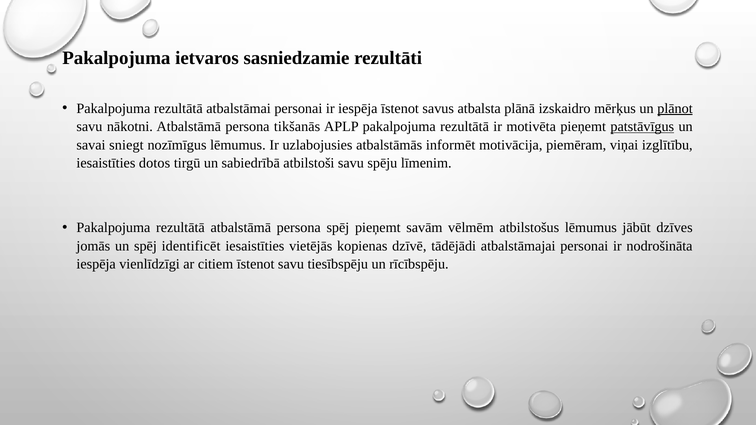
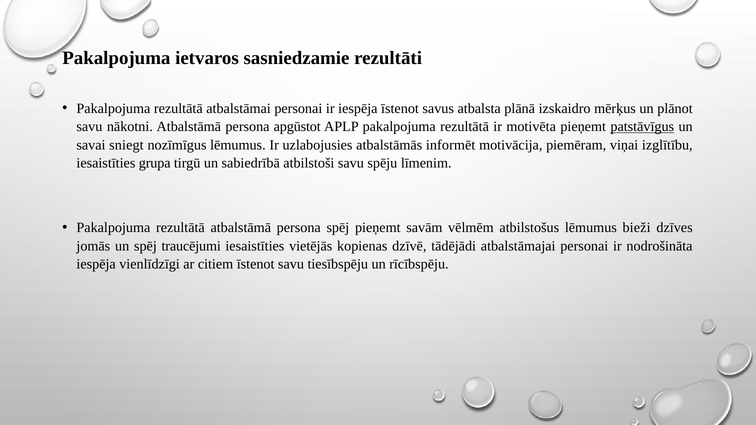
plānot underline: present -> none (675, 109)
tikšanās: tikšanās -> apgūstot (297, 127)
dotos: dotos -> grupa (155, 163)
jābūt: jābūt -> bieži (637, 228)
identificēt: identificēt -> traucējumi (191, 246)
